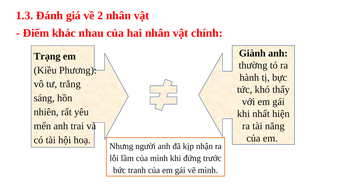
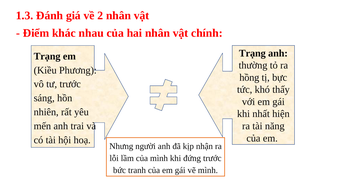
Giành: Giành -> Trạng (252, 53)
hành: hành -> hồng (249, 77)
tư trắng: trắng -> trước (70, 84)
